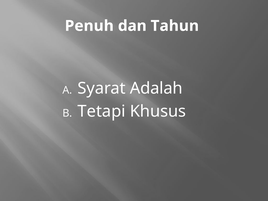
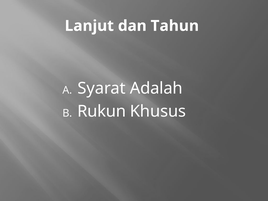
Penuh: Penuh -> Lanjut (89, 26)
Tetapi: Tetapi -> Rukun (102, 111)
